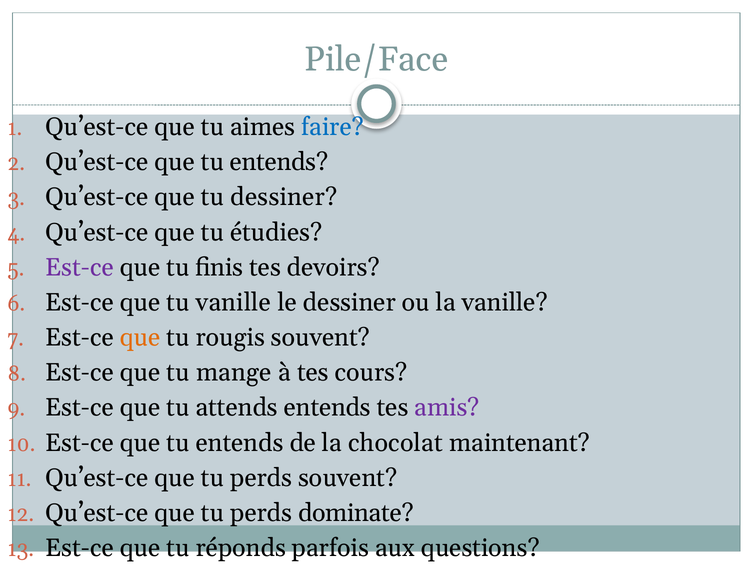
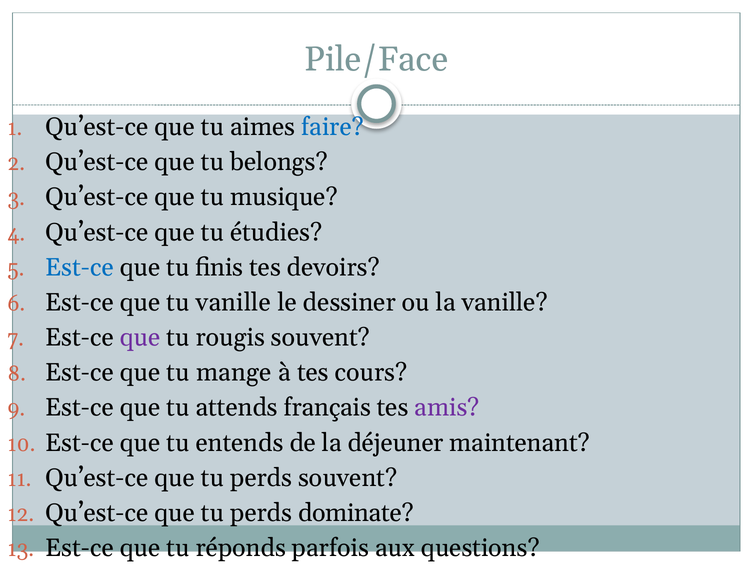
Qu’est-ce que tu entends: entends -> belongs (279, 162)
tu dessiner: dessiner -> musique (284, 197)
Est-ce colour: purple -> blue (79, 268)
que colour: orange -> purple (140, 338)
attends entends: entends -> français (327, 408)
chocolat: chocolat -> déjeuner (396, 443)
